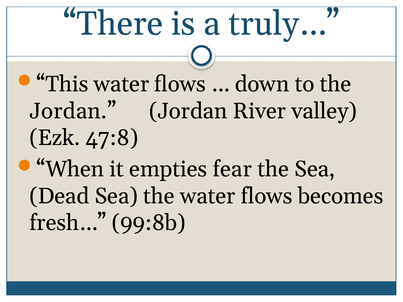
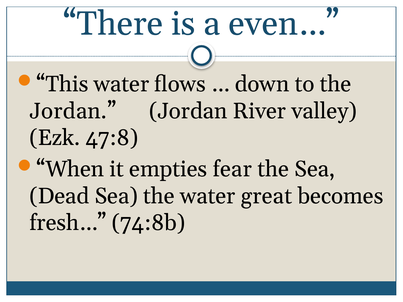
truly…: truly… -> even… (284, 24)
the water flows: flows -> great (267, 196)
99:8b: 99:8b -> 74:8b (149, 223)
